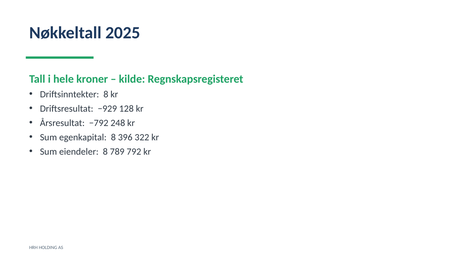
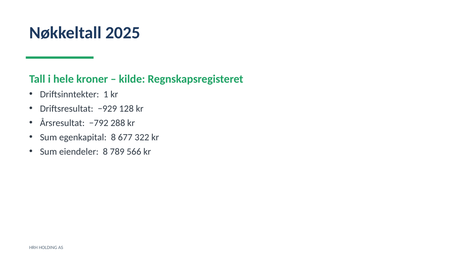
Driftsinntekter 8: 8 -> 1 (106, 94)
248: 248 -> 288 (118, 123)
396: 396 -> 677 (125, 137)
792: 792 -> 566 (134, 152)
